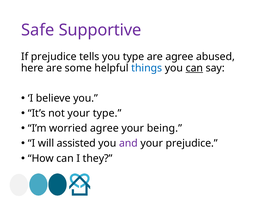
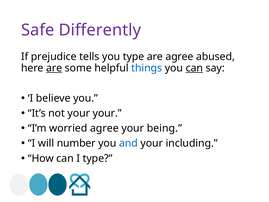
Supportive: Supportive -> Differently (100, 30)
are underline: none -> present (54, 68)
your type: type -> your (107, 113)
assisted: assisted -> number (76, 143)
and colour: purple -> blue (128, 143)
your prejudice: prejudice -> including (192, 143)
I they: they -> type (98, 158)
